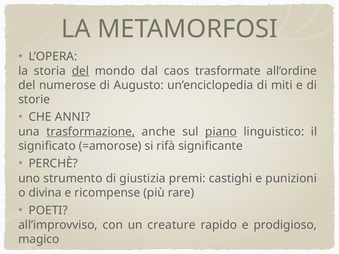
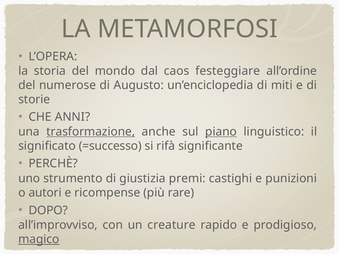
del underline: present -> none (80, 71)
trasformate: trasformate -> festeggiare (228, 71)
=amorose: =amorose -> =successo (110, 146)
divina: divina -> autori (45, 193)
POETI: POETI -> DOPO (48, 211)
magico underline: none -> present (39, 239)
